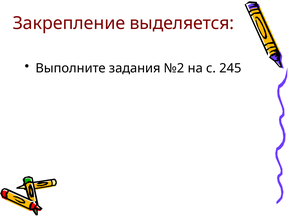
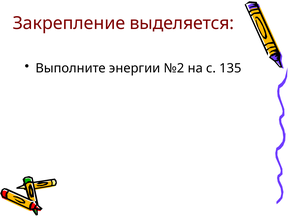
задания: задания -> энергии (135, 68)
245: 245 -> 135 (230, 68)
